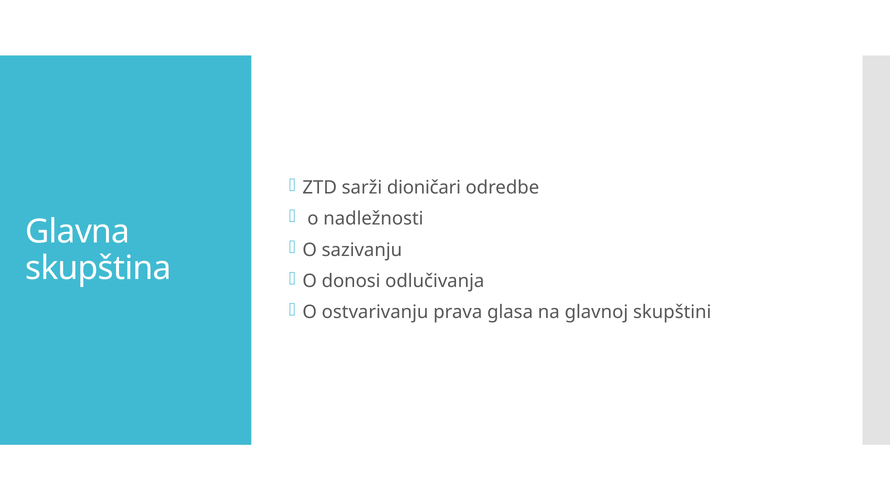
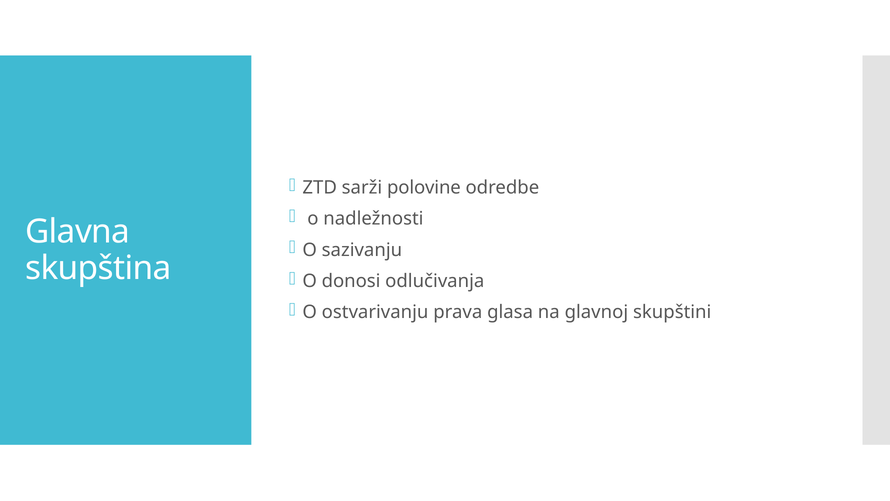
dioničari: dioničari -> polovine (424, 188)
